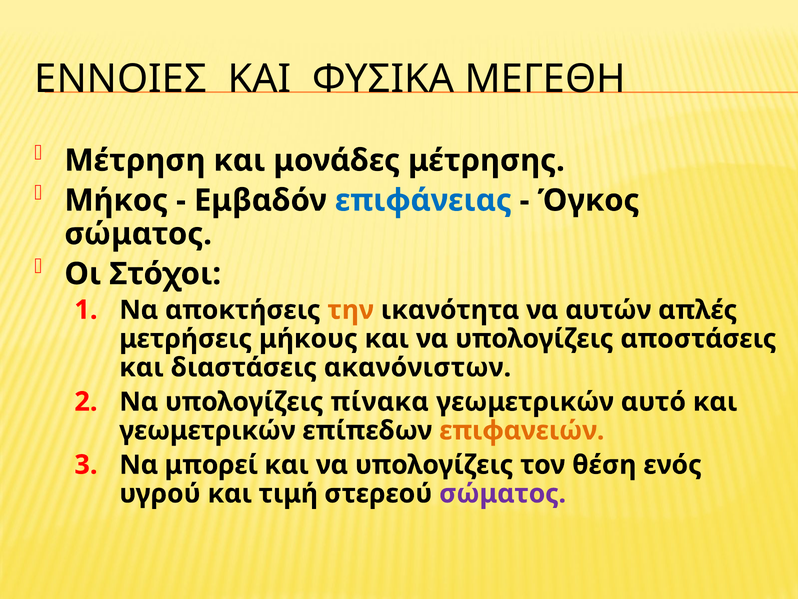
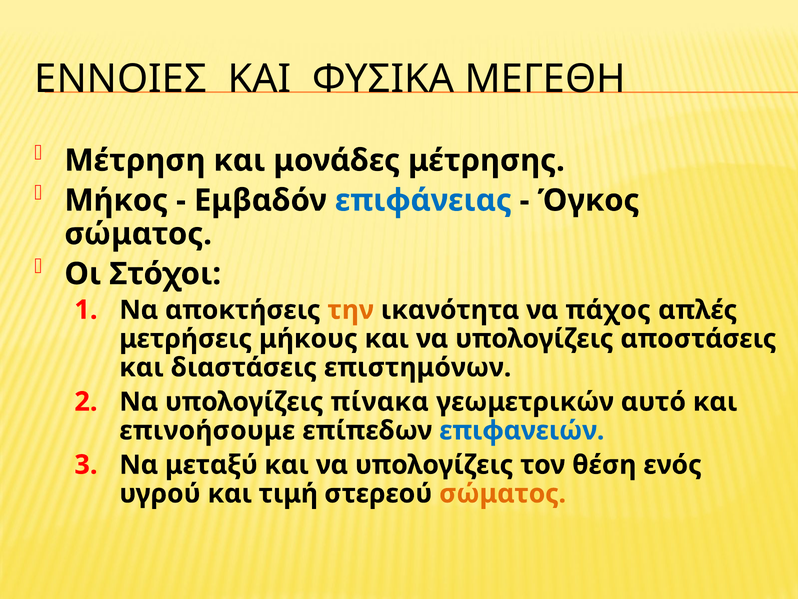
αυτών: αυτών -> πάχος (608, 310)
ακανόνιστων: ακανόνιστων -> επιστημόνων (418, 367)
γεωμετρικών: γεωμετρικών -> επινοήσουμε (207, 430)
επιφανειών colour: orange -> blue (522, 430)
μπορεί: μπορεί -> μεταξύ (211, 465)
σώματος colour: purple -> orange (503, 493)
